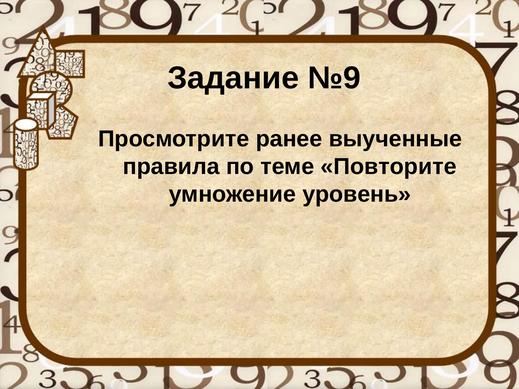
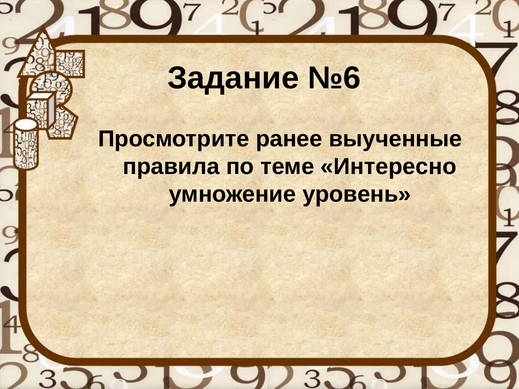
№9: №9 -> №6 (334, 78)
Повторите: Повторите -> Интересно (389, 167)
